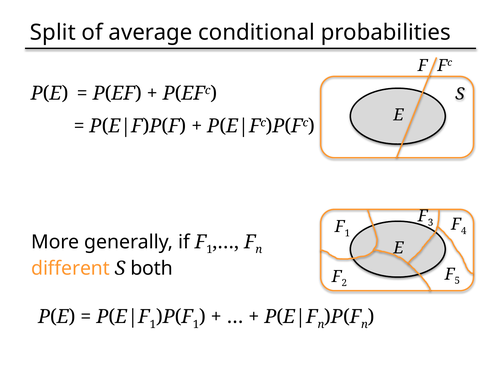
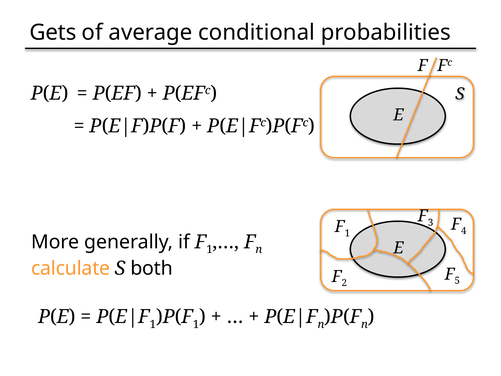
Split: Split -> Gets (53, 32)
different: different -> calculate (71, 268)
